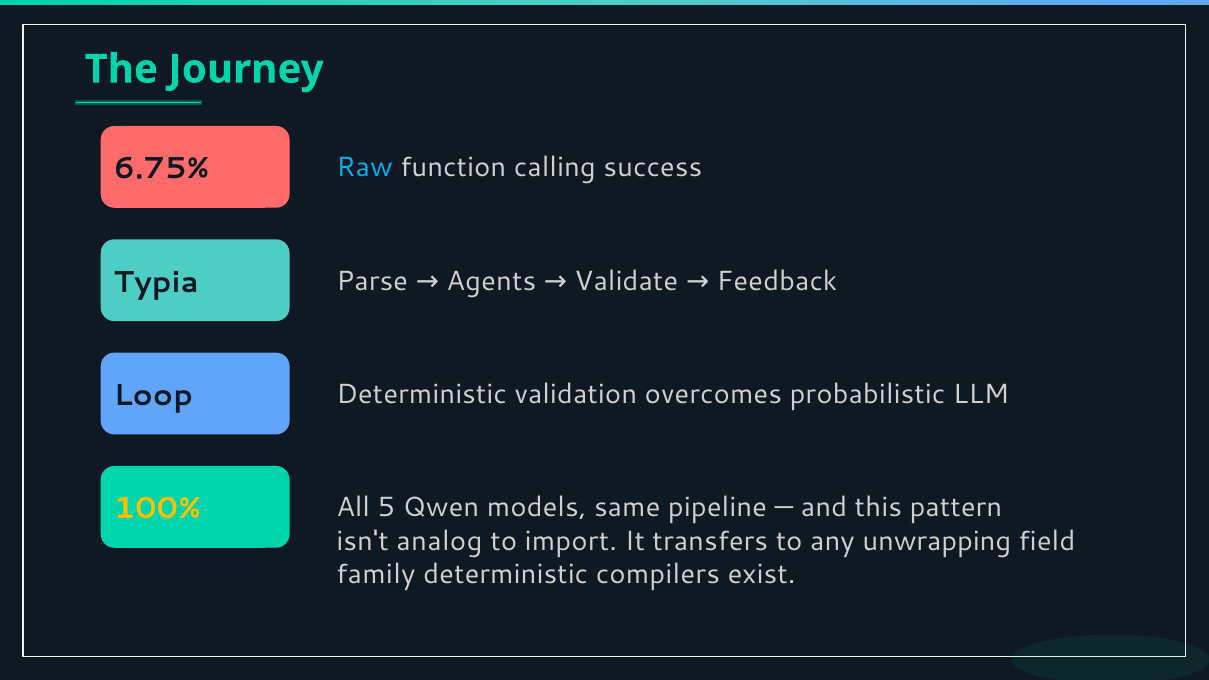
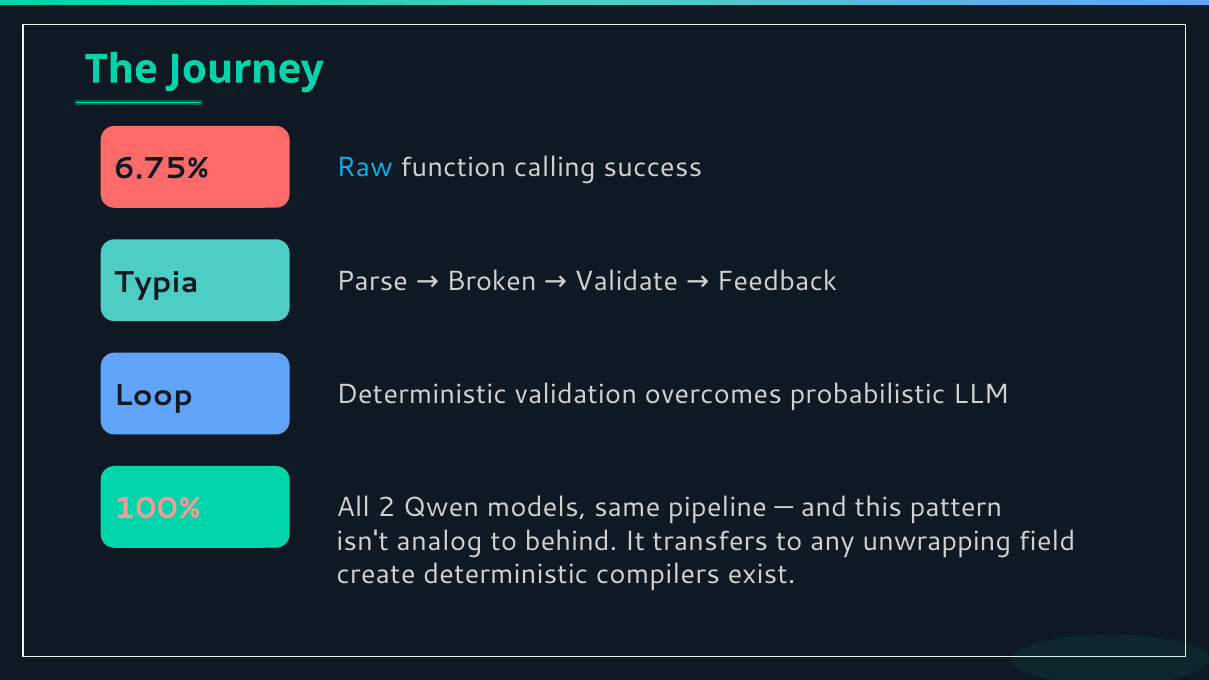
Agents: Agents -> Broken (492, 281)
100% colour: yellow -> pink (157, 509)
5: 5 -> 2 (386, 508)
import: import -> behind (571, 541)
family: family -> create (376, 574)
